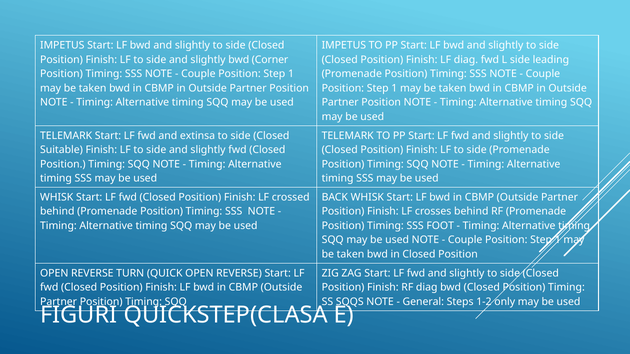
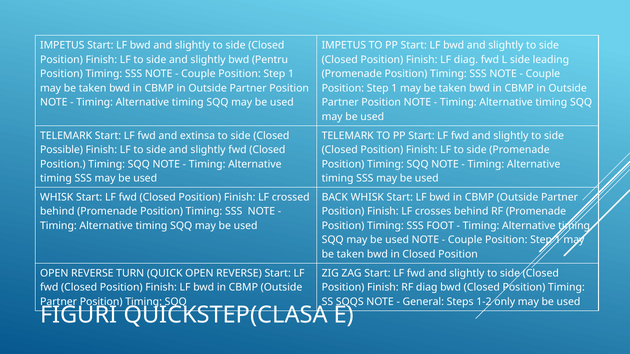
Corner: Corner -> Pentru (270, 60)
Suitable: Suitable -> Possible (61, 150)
